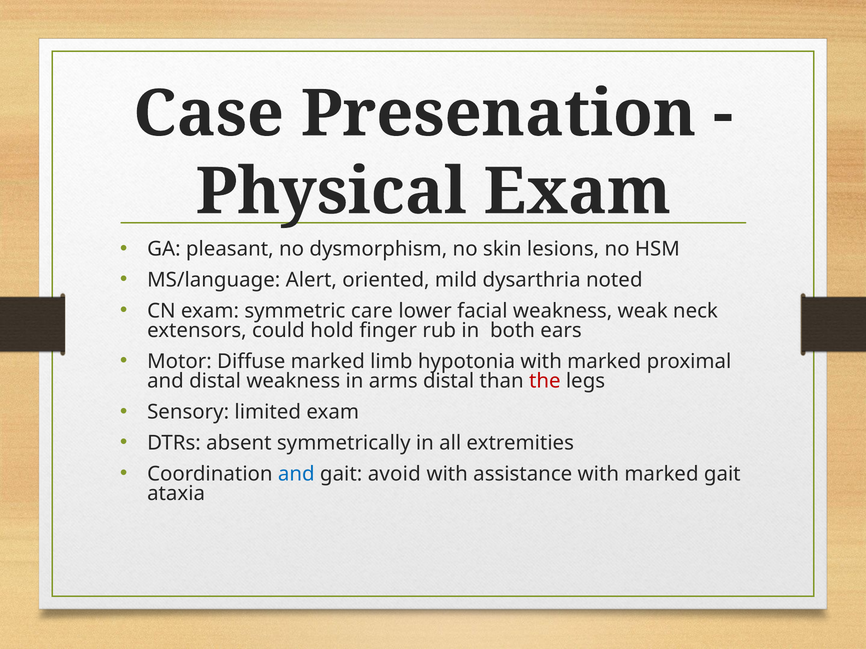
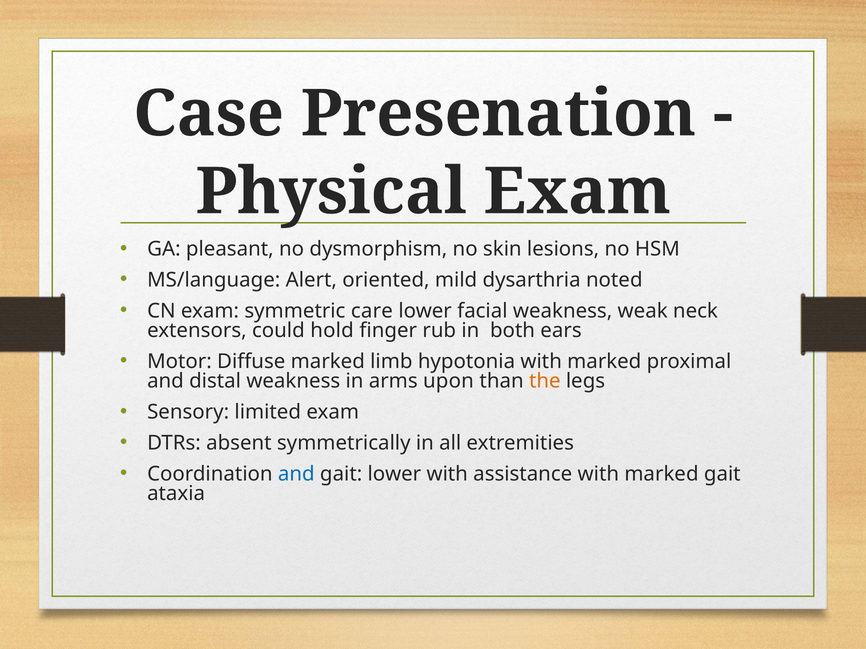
arms distal: distal -> upon (448, 381)
the colour: red -> orange (545, 381)
gait avoid: avoid -> lower (394, 474)
